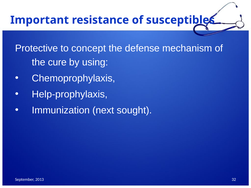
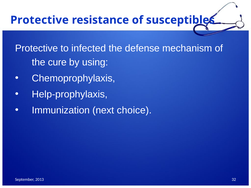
Important: Important -> Protective (40, 20)
concept: concept -> infected (89, 48)
sought: sought -> choice (134, 110)
